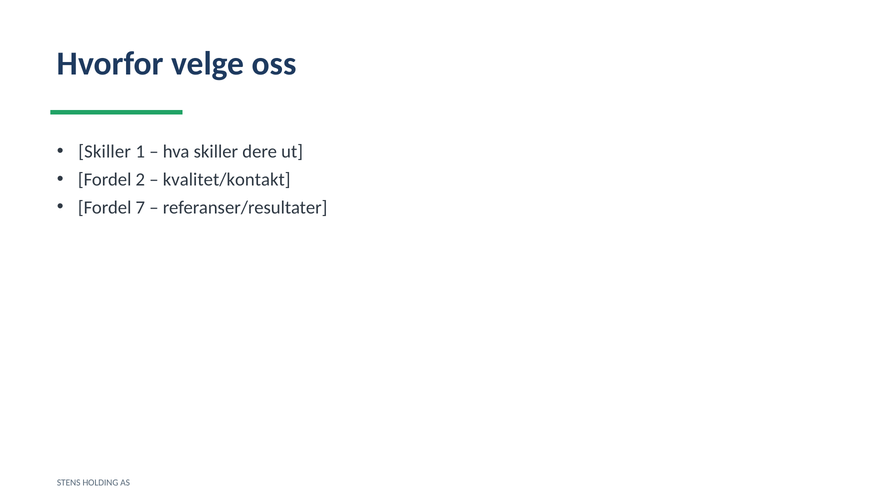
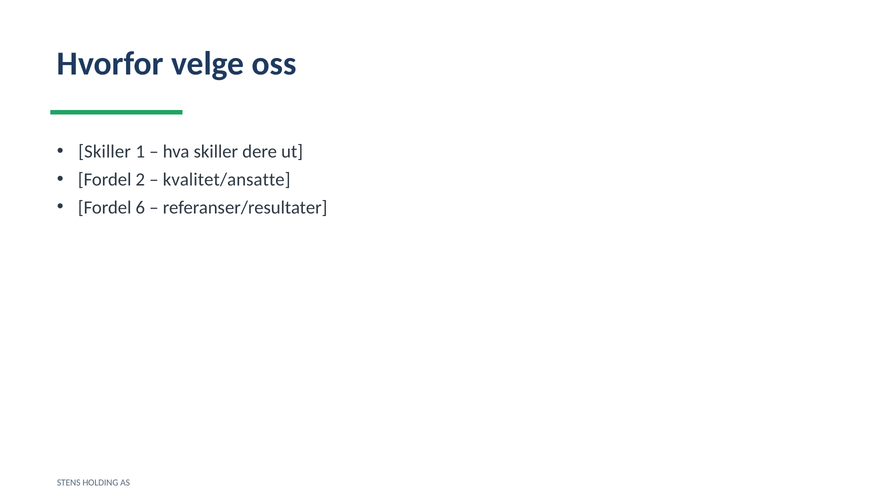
kvalitet/kontakt: kvalitet/kontakt -> kvalitet/ansatte (227, 180)
7: 7 -> 6 (140, 208)
